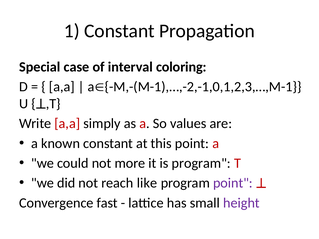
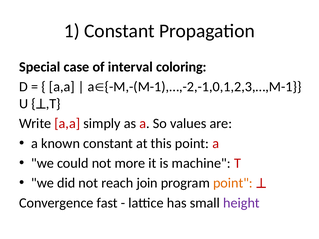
is program: program -> machine (201, 163)
like: like -> join (147, 183)
point colour: purple -> orange (233, 183)
